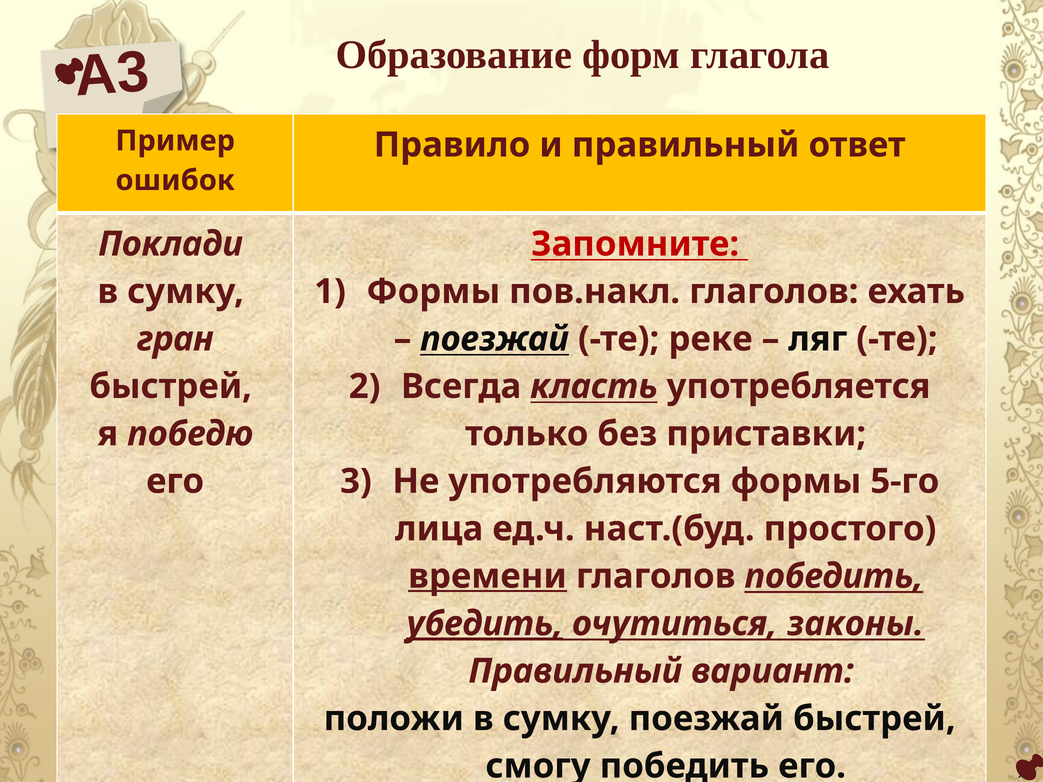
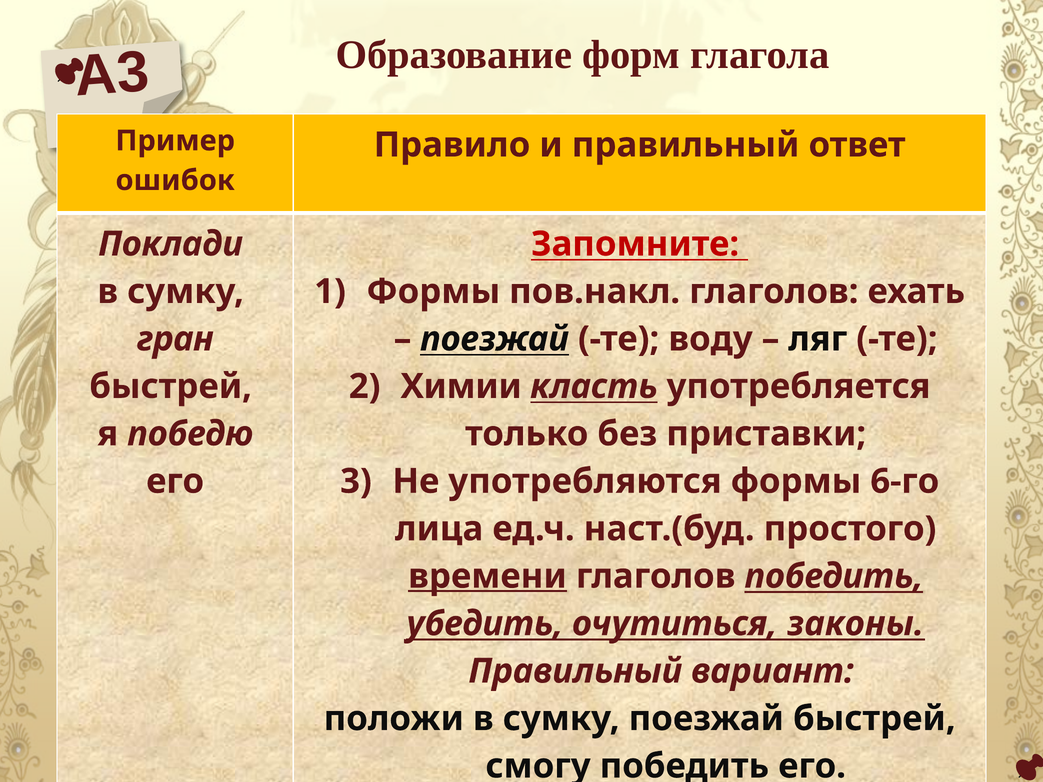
реке: реке -> воду (711, 339)
Всегда: Всегда -> Химии (461, 387)
5-го: 5-го -> 6-го (905, 481)
убедить underline: present -> none (485, 624)
